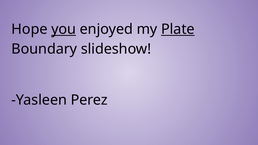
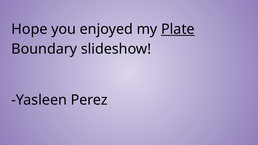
you underline: present -> none (64, 29)
